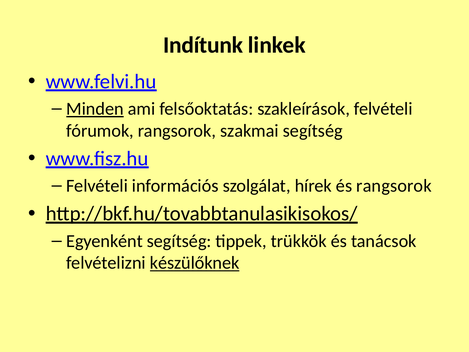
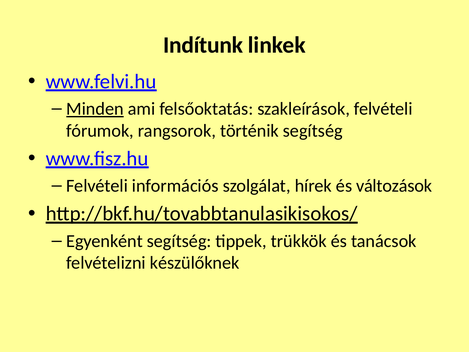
szakmai: szakmai -> történik (249, 131)
és rangsorok: rangsorok -> változások (394, 186)
készülőknek underline: present -> none (195, 263)
